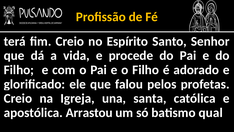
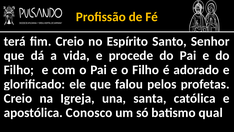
Arrastou: Arrastou -> Conosco (89, 112)
